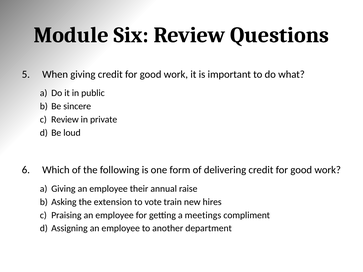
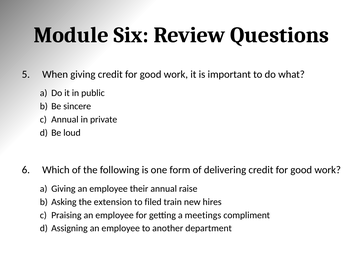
Review: Review -> Annual (65, 120)
vote: vote -> filed (153, 202)
